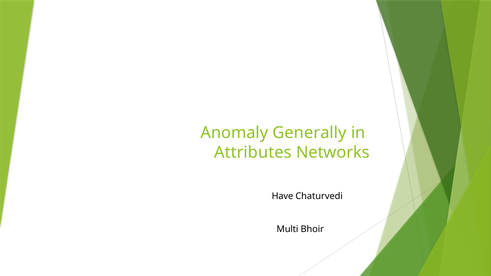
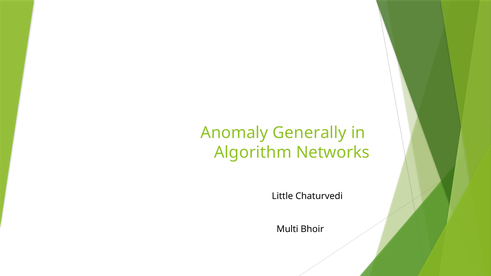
Attributes: Attributes -> Algorithm (253, 153)
Have: Have -> Little (282, 196)
